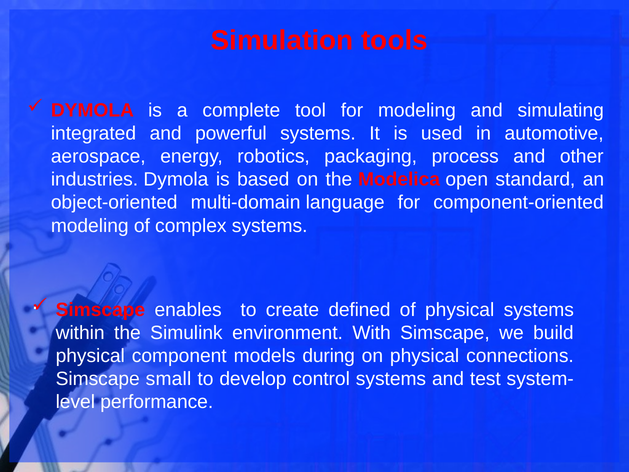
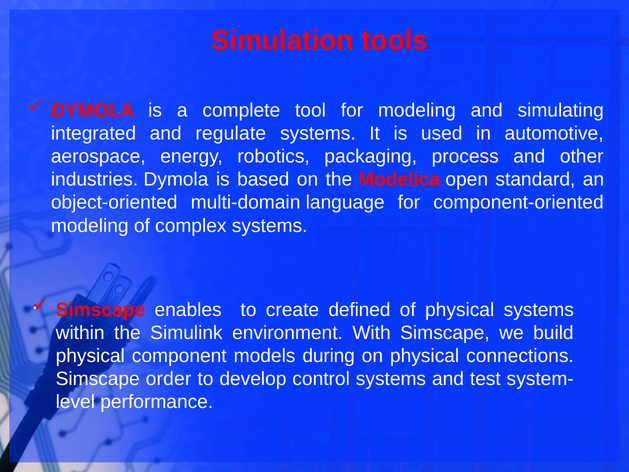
powerful: powerful -> regulate (231, 133)
small: small -> order (169, 379)
